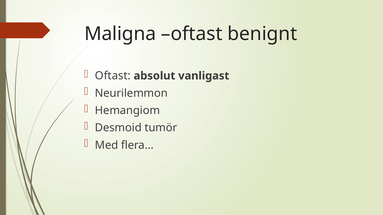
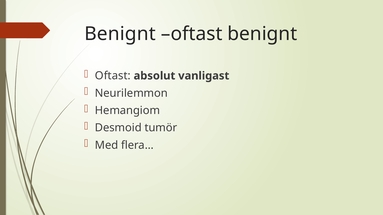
Maligna: Maligna -> Benignt (120, 34)
